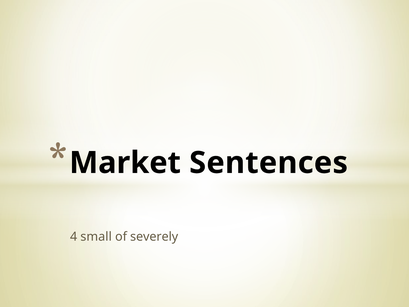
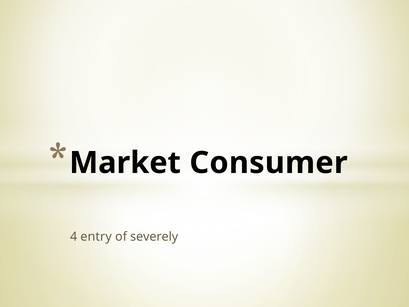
Sentences: Sentences -> Consumer (269, 163)
small: small -> entry (96, 236)
